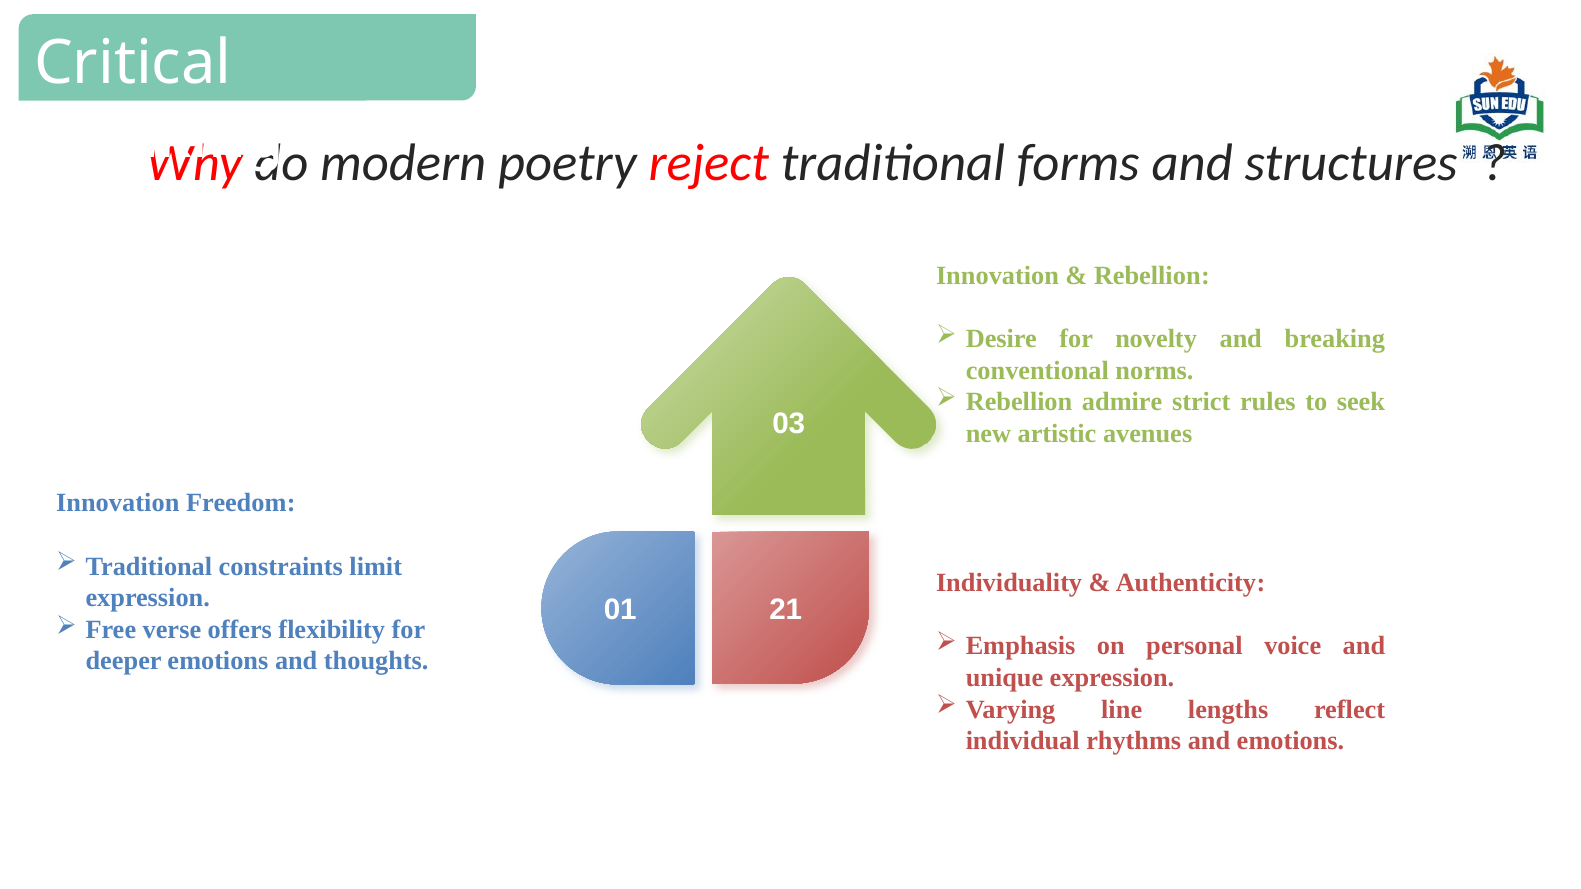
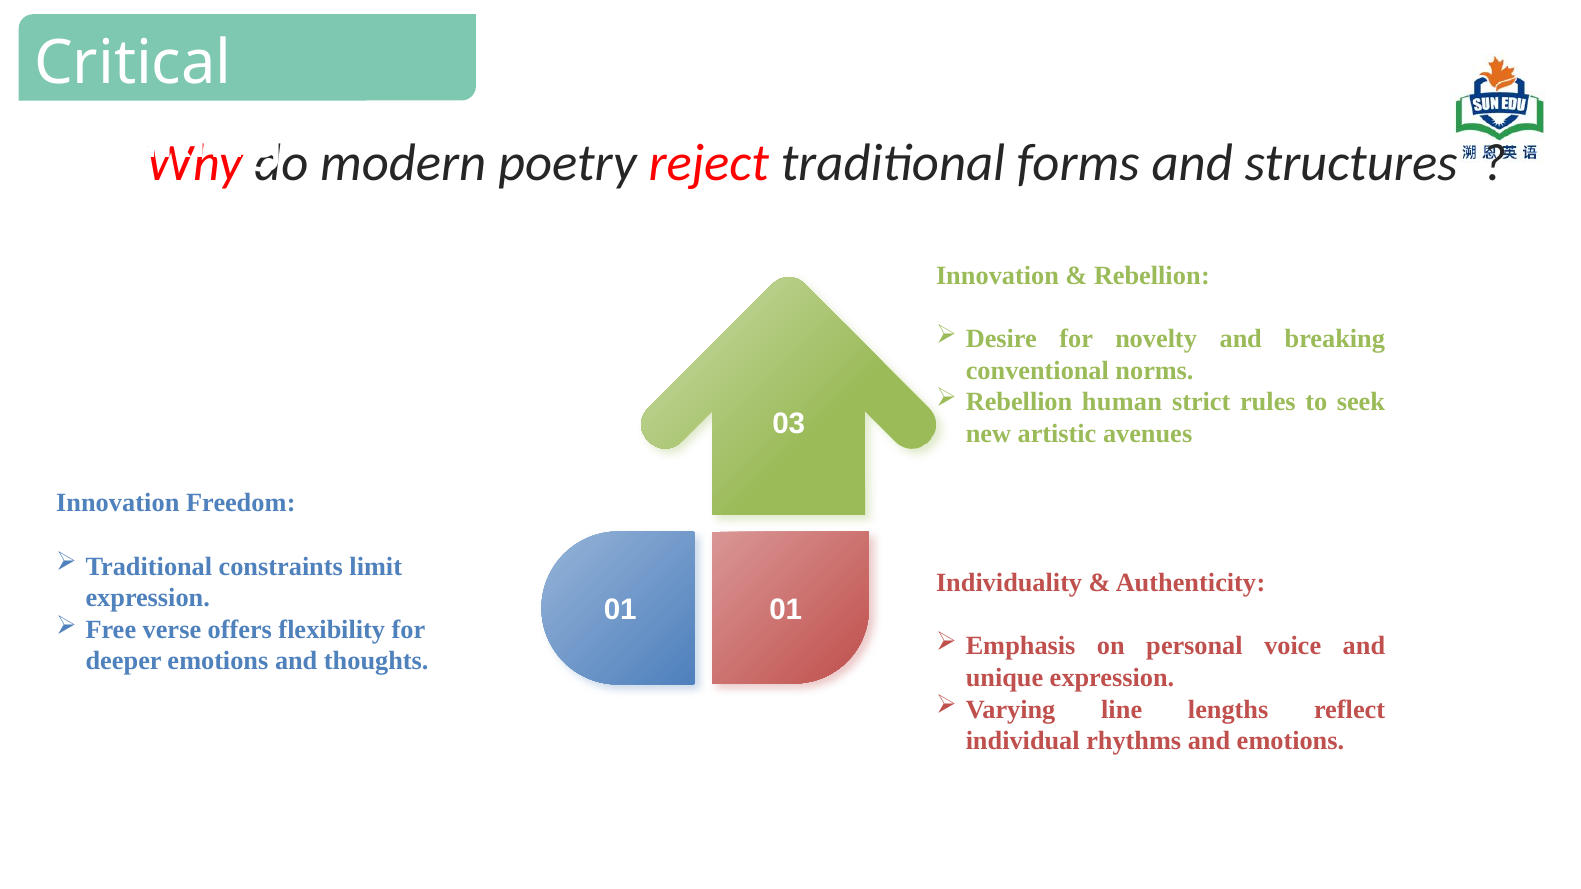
admire: admire -> human (1122, 402)
01 21: 21 -> 01 (786, 610)
